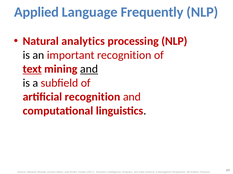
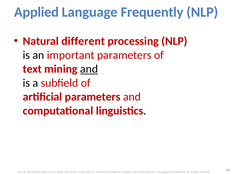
Natural analytics: analytics -> different (83, 41)
important recognition: recognition -> parameters (124, 55)
text underline: present -> none (32, 69)
artificial recognition: recognition -> parameters (93, 97)
